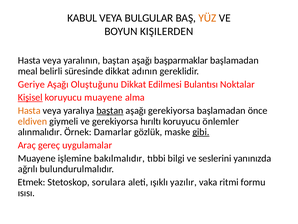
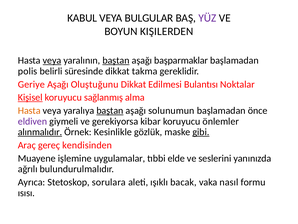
YÜZ colour: orange -> purple (207, 18)
veya underline: none -> present (52, 60)
baştan underline: none -> present (116, 60)
meal: meal -> polis (28, 71)
adının: adının -> takma (145, 71)
koruyucu muayene: muayene -> sağlanmış (104, 97)
aşağı gerekiyorsa: gerekiyorsa -> solunumun (171, 110)
eldiven colour: orange -> purple (33, 121)
hırıltı: hırıltı -> kibar (151, 121)
alınmalıdır underline: none -> present (40, 132)
Damarlar: Damarlar -> Kesinlikle (113, 132)
uygulamalar: uygulamalar -> kendisinden (87, 145)
bakılmalıdır: bakılmalıdır -> uygulamalar (119, 158)
bilgi: bilgi -> elde (176, 158)
Etmek: Etmek -> Ayrıca (32, 182)
yazılır: yazılır -> bacak (183, 182)
ritmi: ritmi -> nasıl (229, 182)
